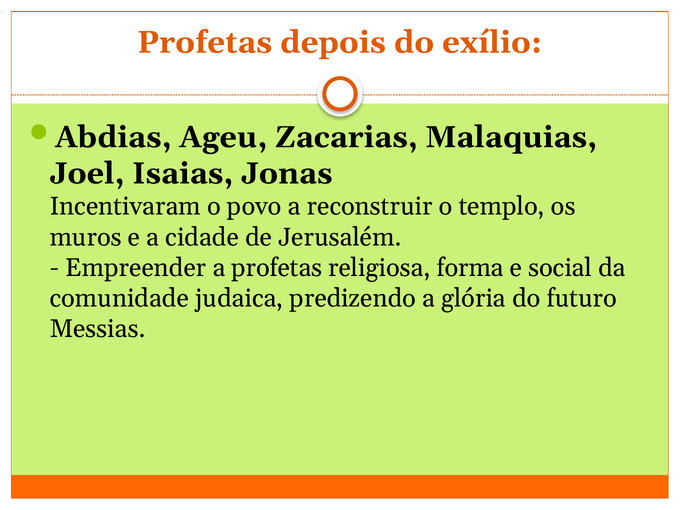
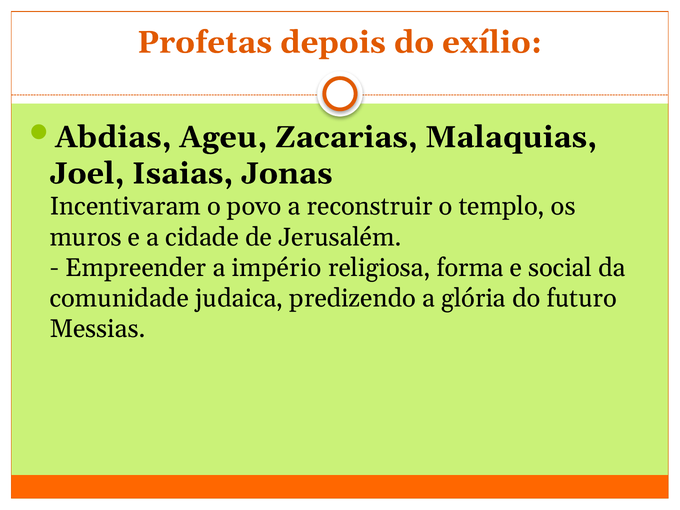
a profetas: profetas -> império (277, 268)
